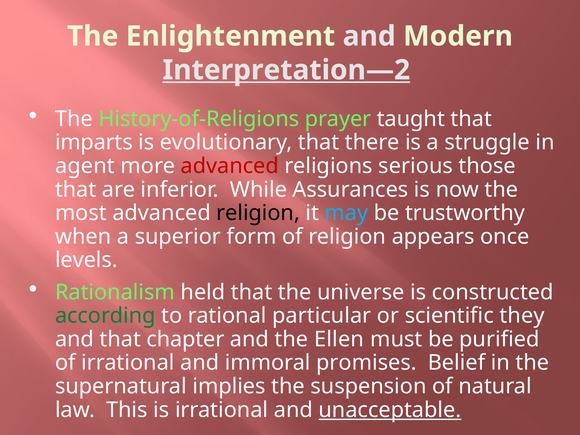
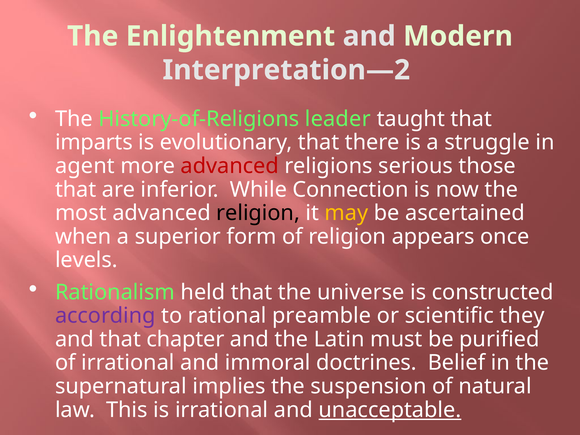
Interpretation—2 underline: present -> none (286, 70)
prayer: prayer -> leader (338, 119)
Assurances: Assurances -> Connection (351, 189)
may colour: light blue -> yellow (346, 213)
trustworthy: trustworthy -> ascertained (465, 213)
according colour: green -> purple (105, 316)
particular: particular -> preamble (322, 316)
Ellen: Ellen -> Latin (339, 339)
promises: promises -> doctrines (366, 363)
